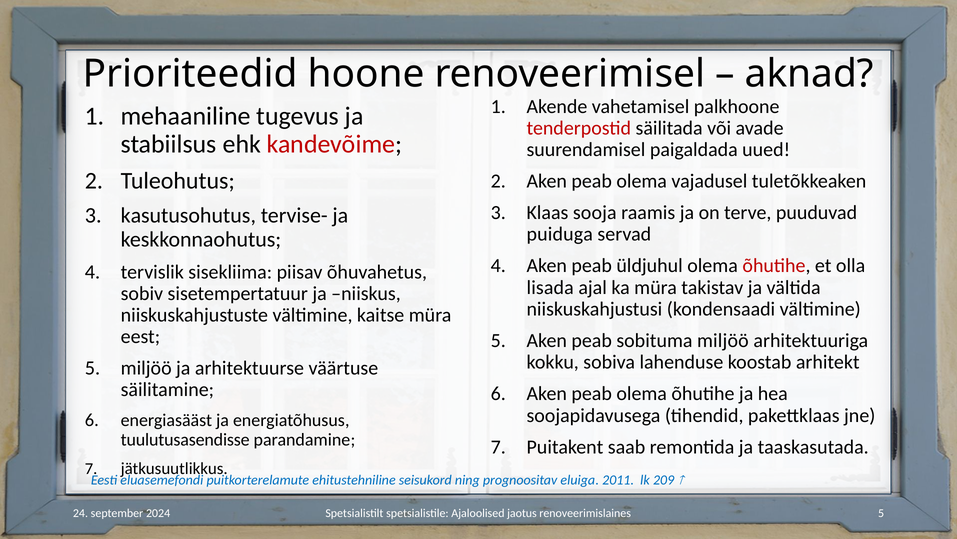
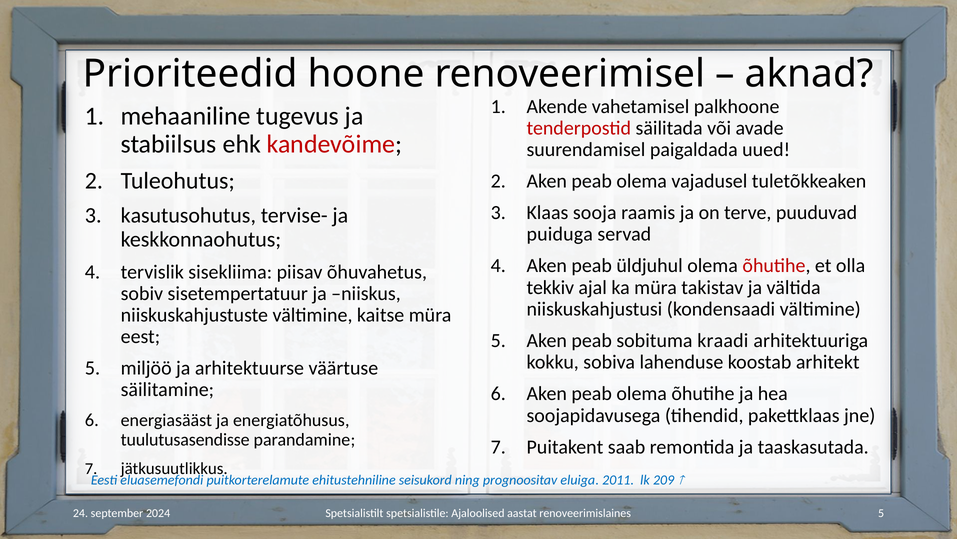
lisada: lisada -> tekkiv (550, 287)
sobituma miljöö: miljöö -> kraadi (723, 340)
jaotus: jaotus -> aastat (522, 512)
